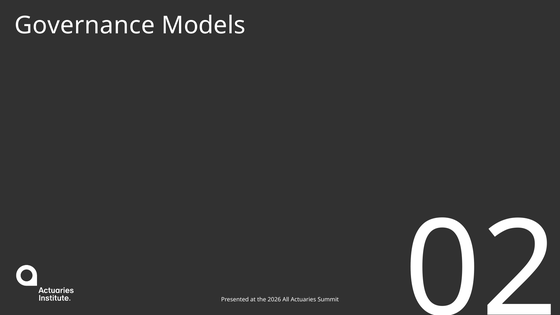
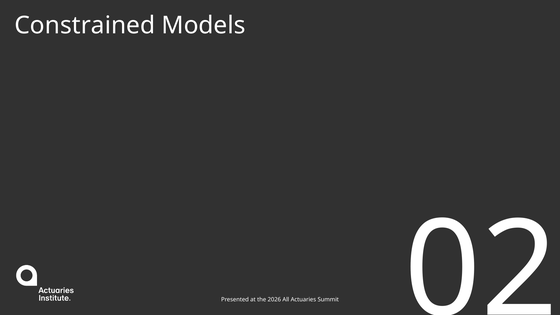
Governance: Governance -> Constrained (85, 25)
